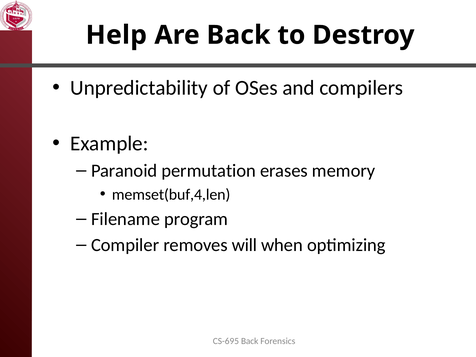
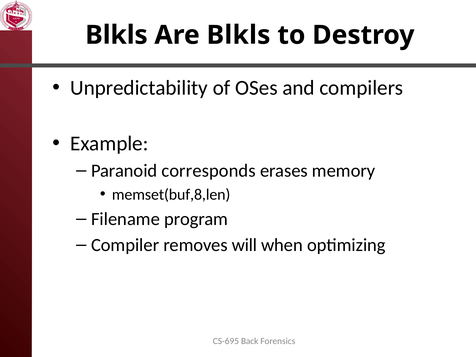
Help: Help -> Blkls (116, 35)
Are Back: Back -> Blkls (238, 35)
permutation: permutation -> corresponds (209, 171)
memset(buf,4,len: memset(buf,4,len -> memset(buf,8,len (171, 194)
